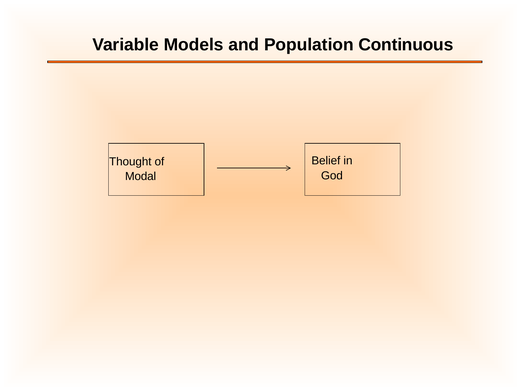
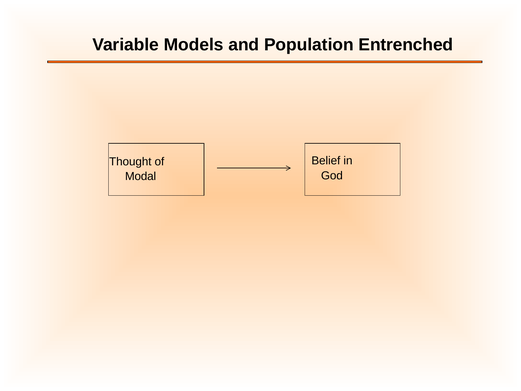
Continuous: Continuous -> Entrenched (406, 45)
